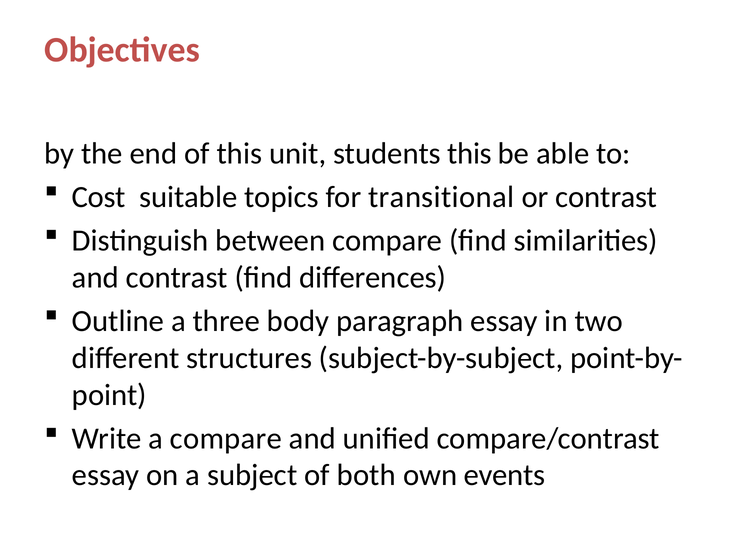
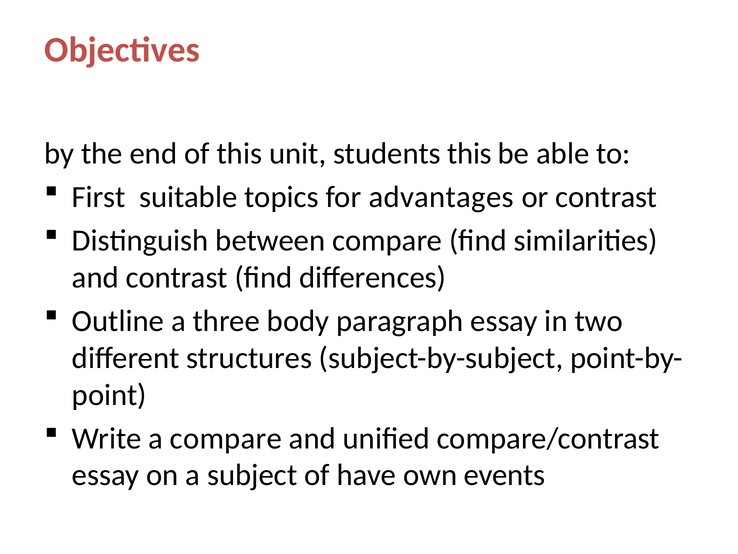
Cost: Cost -> First (99, 197)
transitional: transitional -> advantages (441, 197)
both: both -> have (366, 475)
